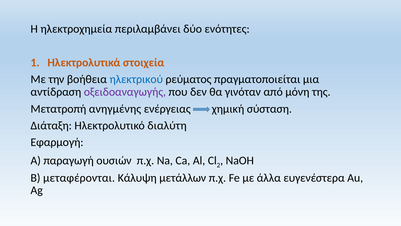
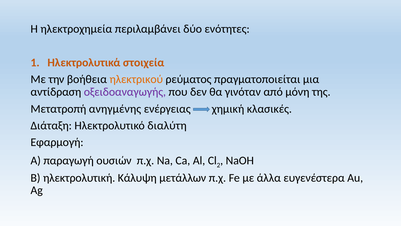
ηλεκτρικού colour: blue -> orange (136, 79)
σύσταση: σύσταση -> κλασικές (269, 109)
μεταφέρονται: μεταφέρονται -> ηλεκτρολυτική (79, 177)
